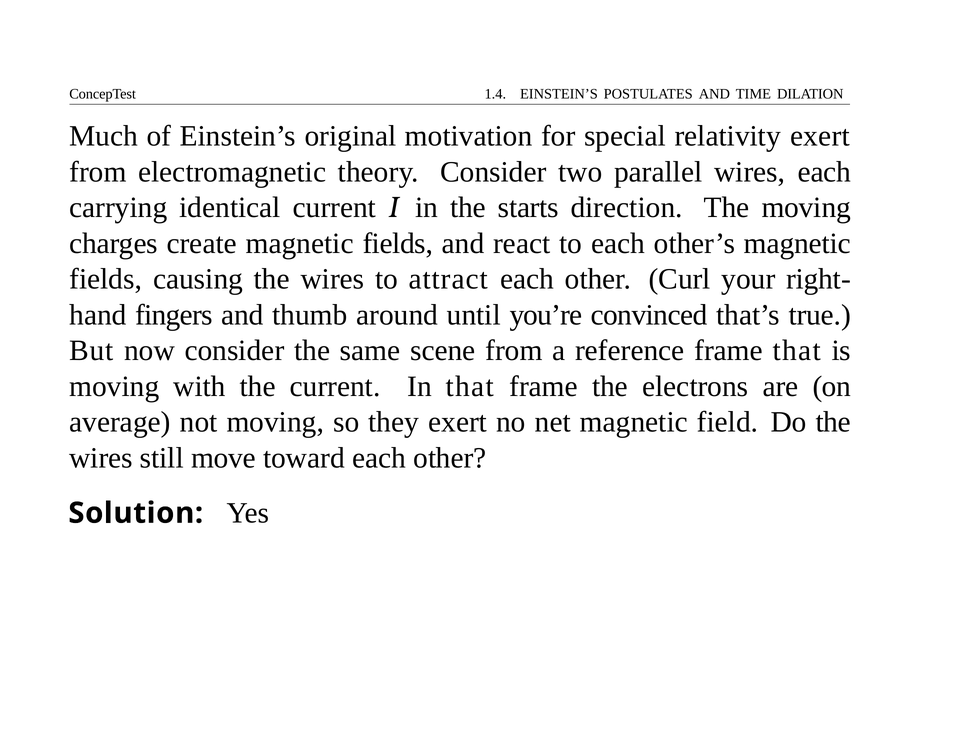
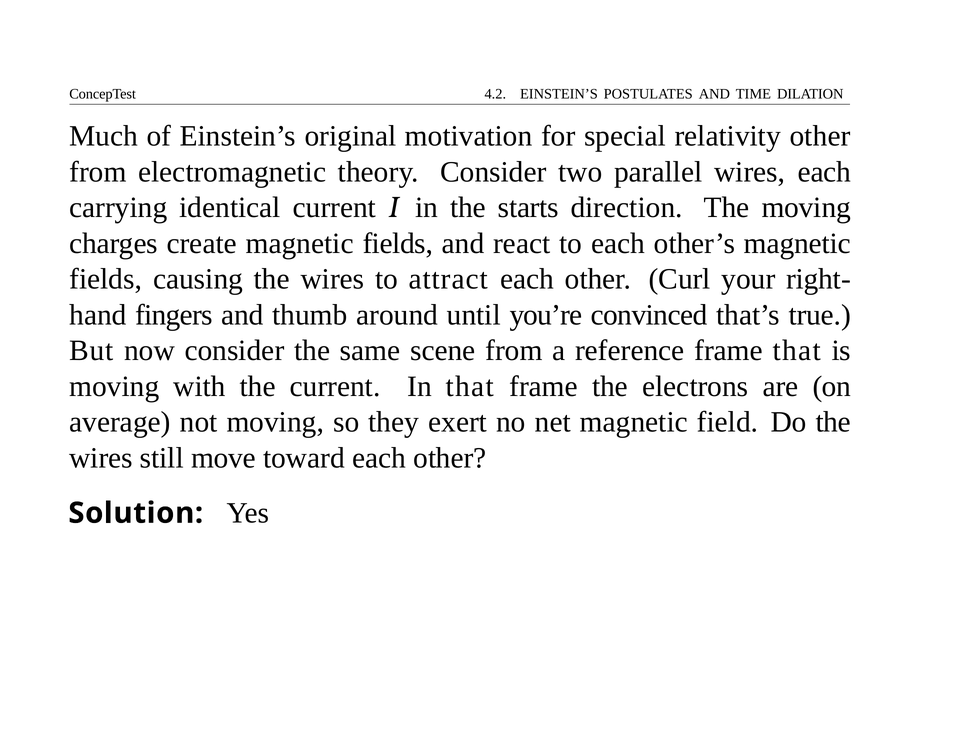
1.4: 1.4 -> 4.2 (495, 94)
relativity exert: exert -> other (820, 136)
